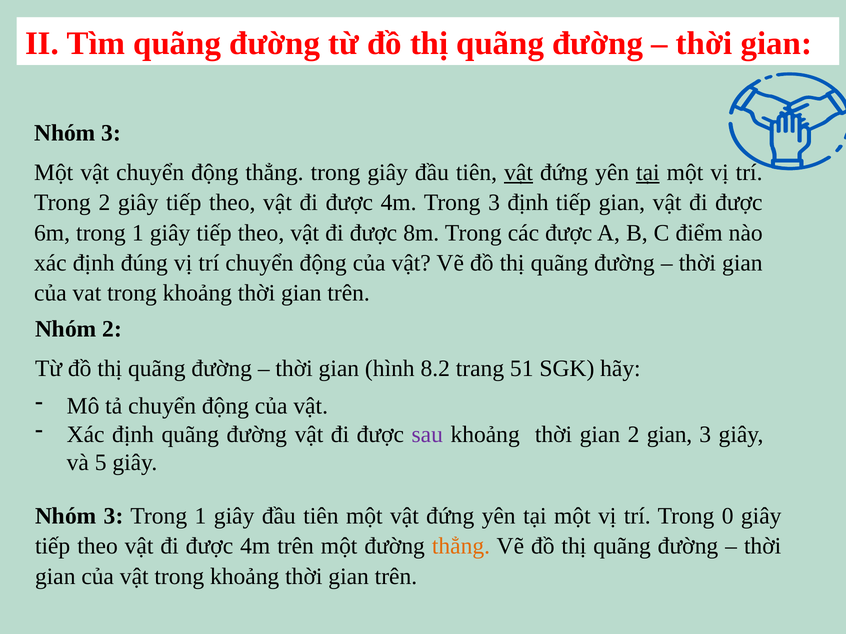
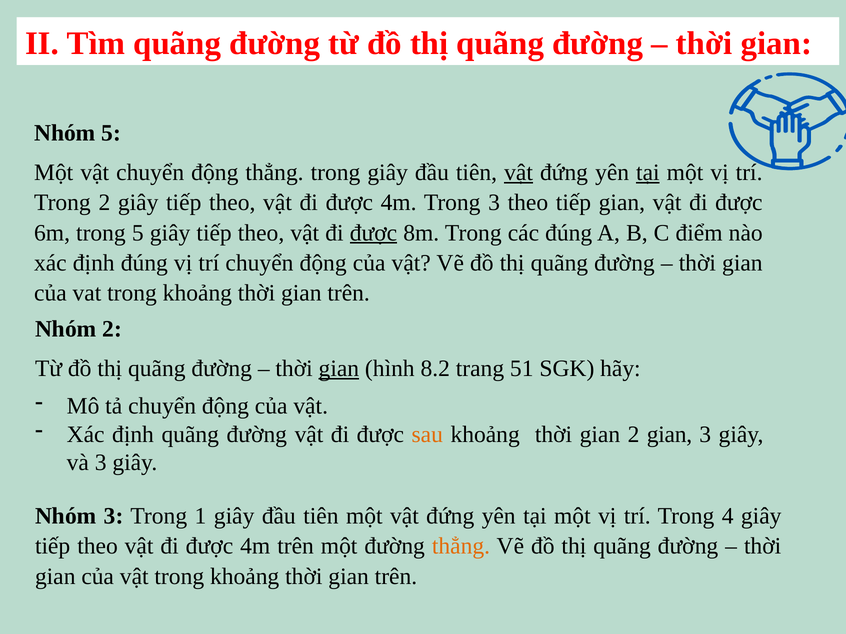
3: 3 -> 5 (111, 133)
3 định: định -> theo (528, 203)
6m trong 1: 1 -> 5 (138, 233)
được underline: none -> present (373, 233)
các được: được -> đúng (569, 233)
gian underline: none -> present (339, 369)
sau colour: purple -> orange (427, 435)
và 5: 5 -> 3 (101, 463)
0: 0 -> 4 (728, 516)
